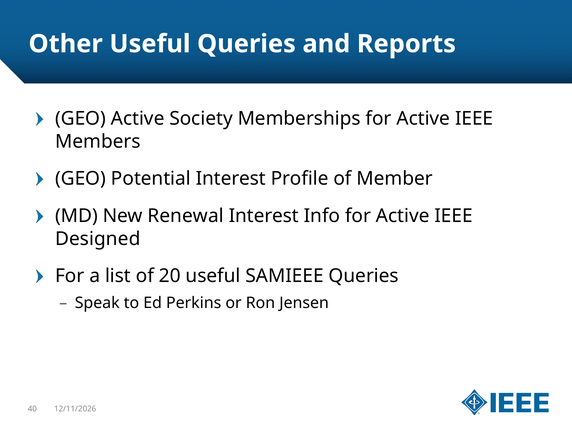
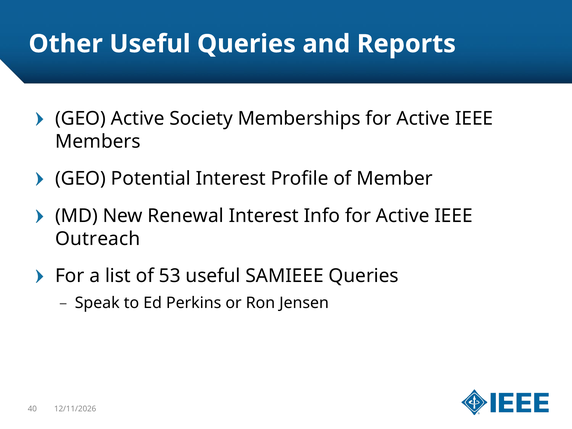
Designed: Designed -> Outreach (98, 239)
20: 20 -> 53 (170, 276)
